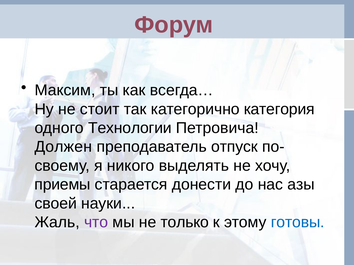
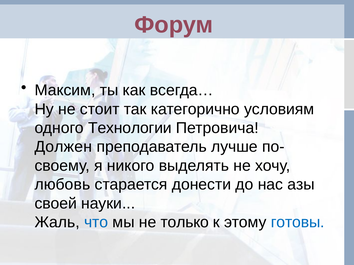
категория: категория -> условиям (279, 109)
отпуск: отпуск -> лучше (234, 147)
приемы: приемы -> любовь (62, 185)
что colour: purple -> blue (96, 223)
